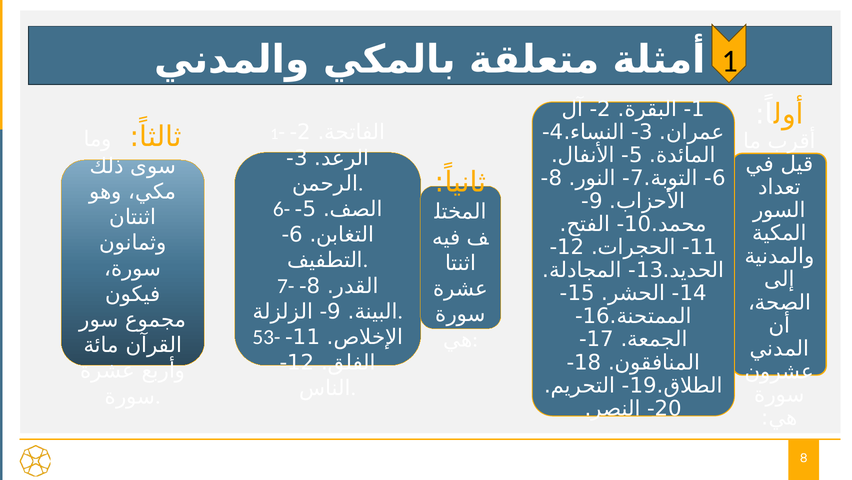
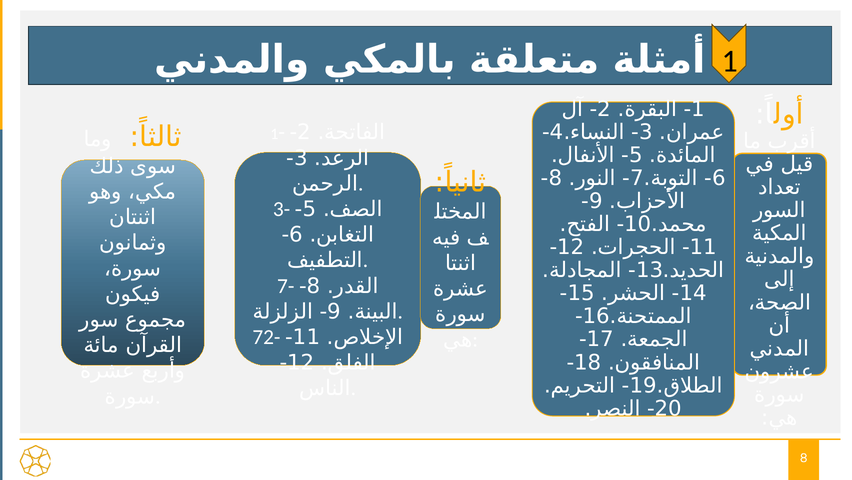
6-: 6- -> 3- (282, 209)
53-: 53- -> 72- (266, 337)
